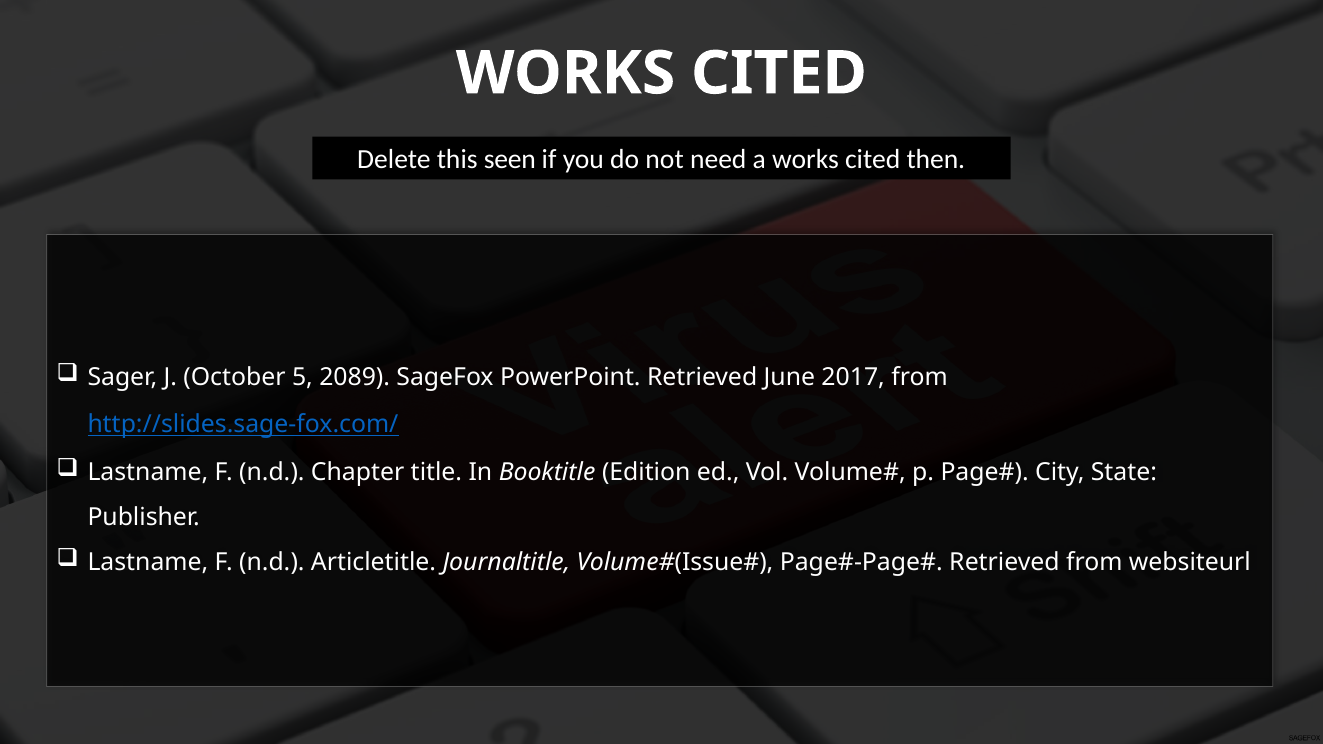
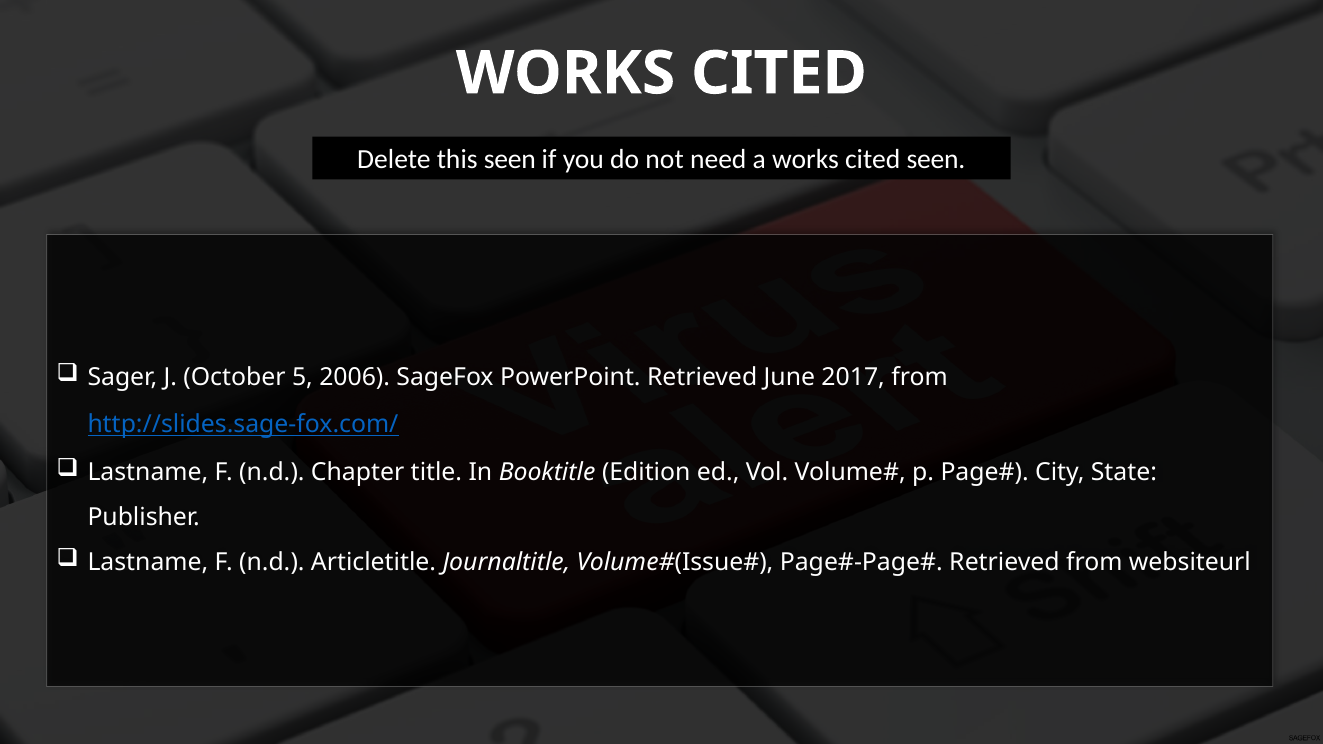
cited then: then -> seen (936, 160)
2089: 2089 -> 2006 (355, 378)
